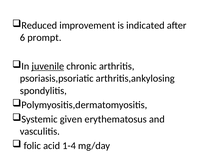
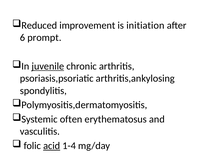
indicated: indicated -> initiation (145, 25)
given: given -> often (71, 119)
acid underline: none -> present (52, 146)
